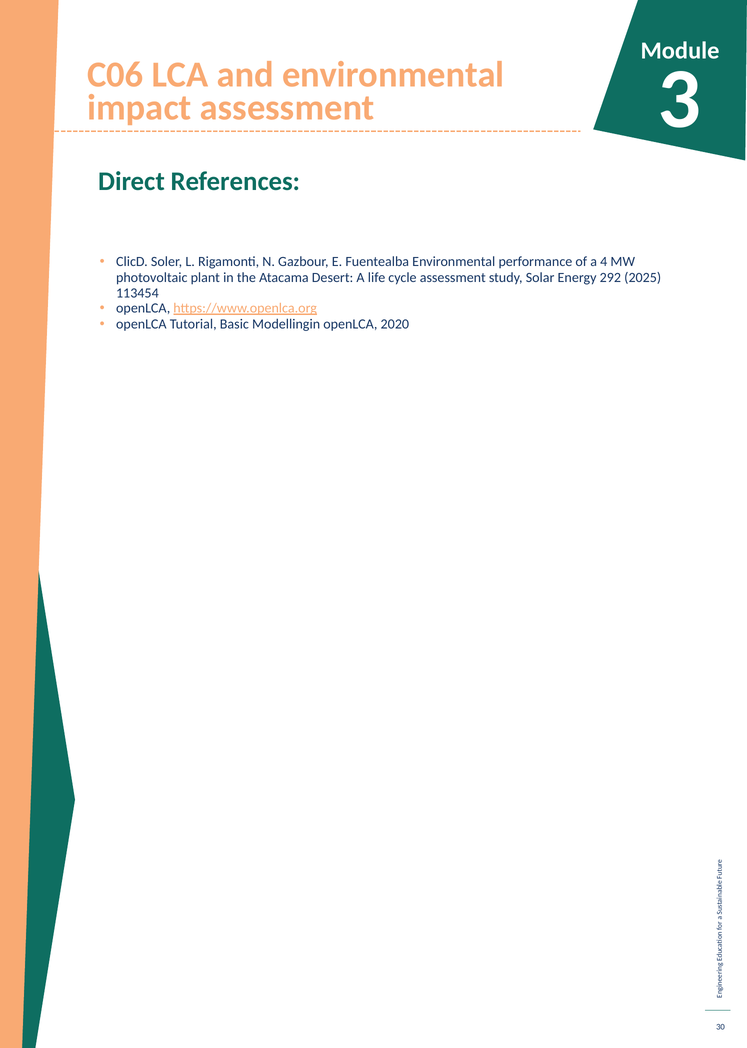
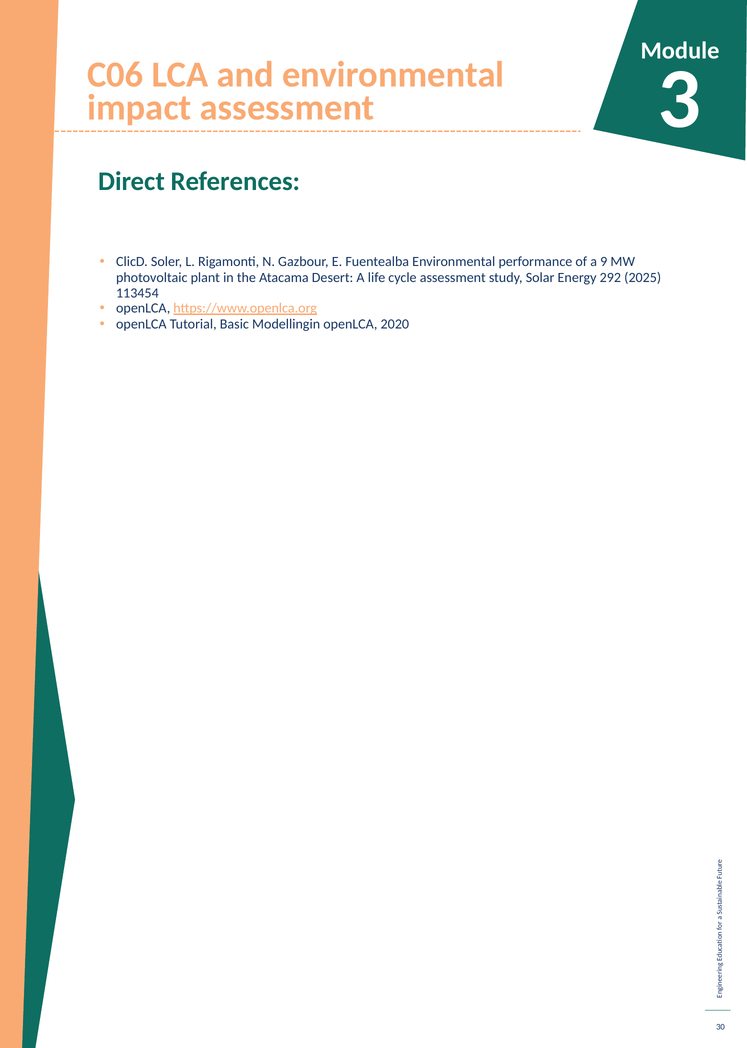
4: 4 -> 9 (604, 262)
